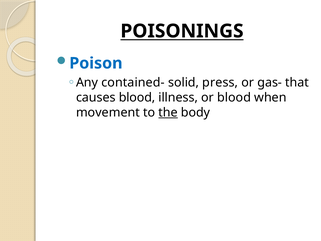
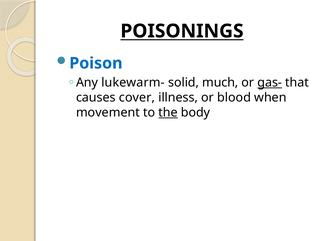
contained-: contained- -> lukewarm- (133, 82)
press: press -> much (220, 82)
gas- underline: none -> present (270, 82)
causes blood: blood -> cover (137, 97)
